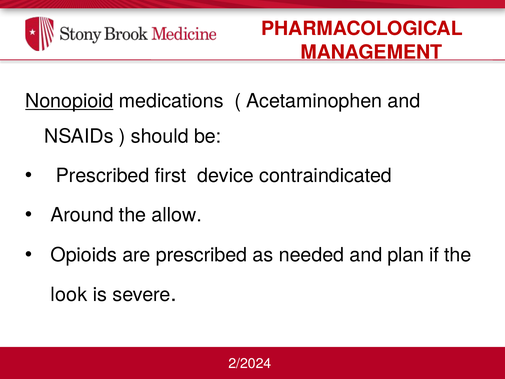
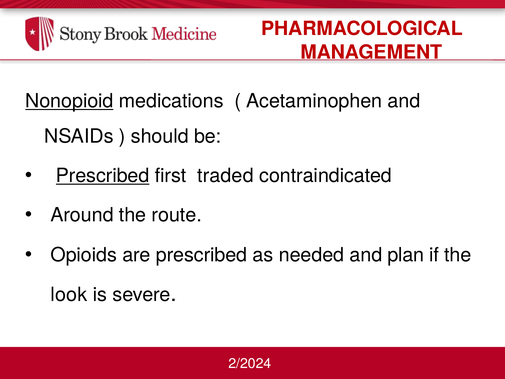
Prescribed underline: none -> present (103, 176)
device: device -> traded (225, 176)
allow: allow -> route (177, 215)
